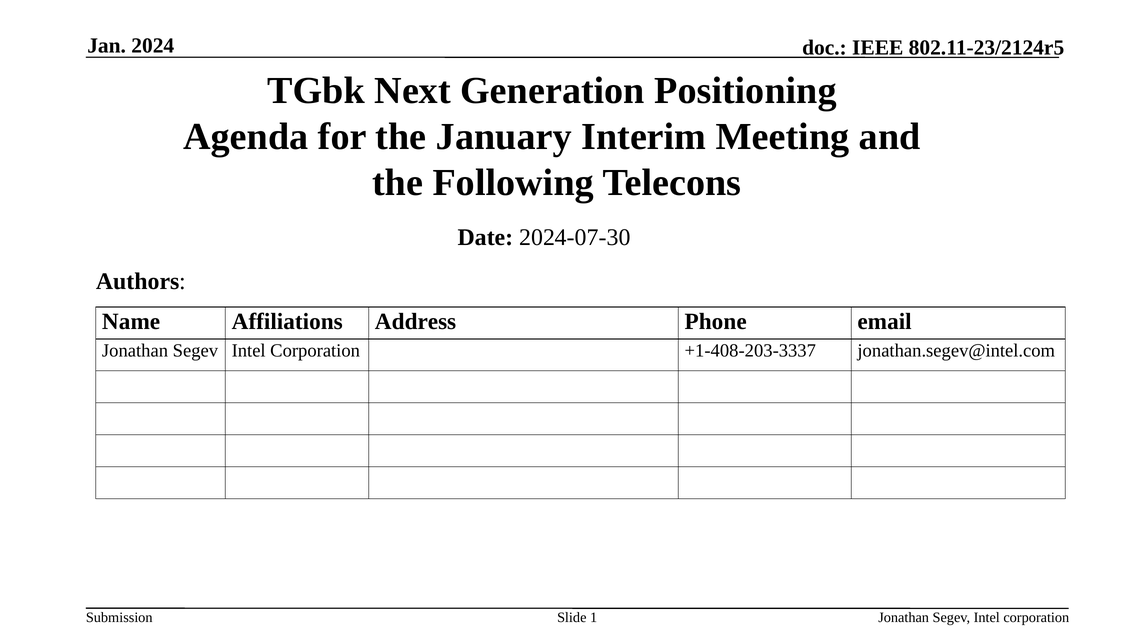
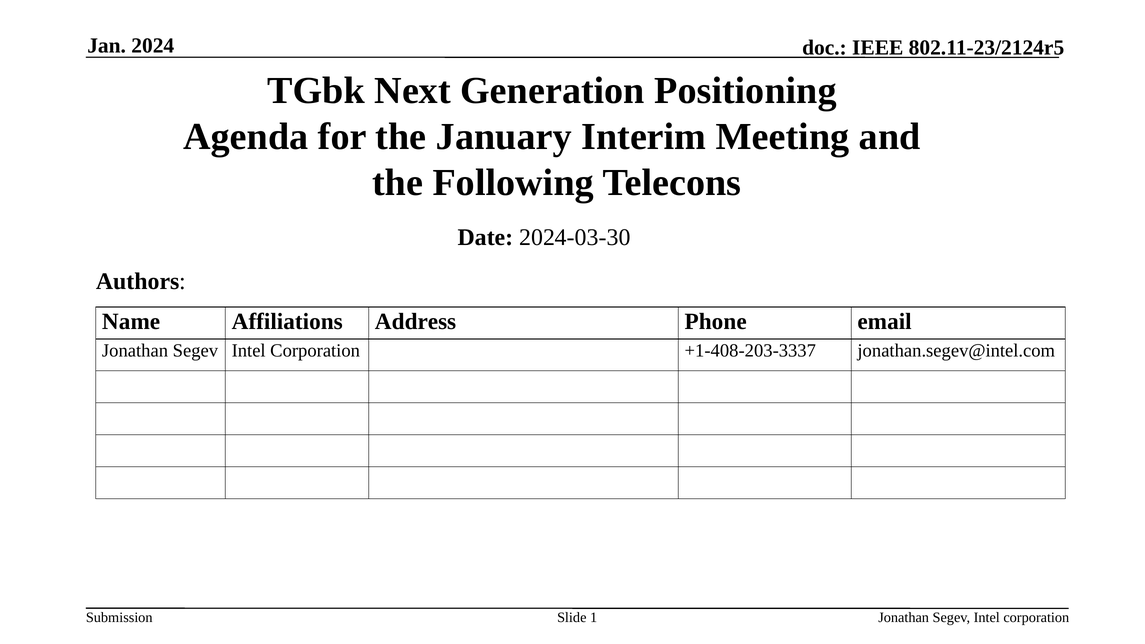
2024-07-30: 2024-07-30 -> 2024-03-30 (575, 238)
